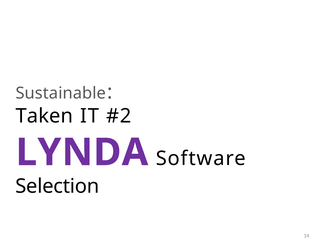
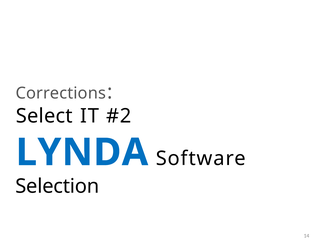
Sustainable: Sustainable -> Corrections (61, 93)
Taken: Taken -> Select (44, 116)
LYNDA colour: purple -> blue (82, 152)
